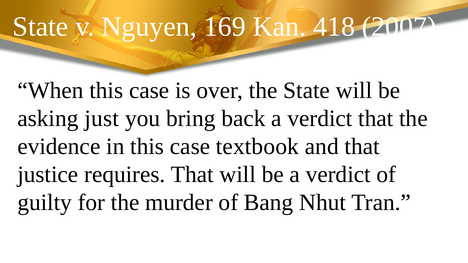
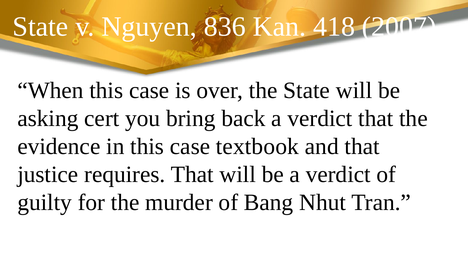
169: 169 -> 836 (225, 27)
just: just -> cert (102, 119)
